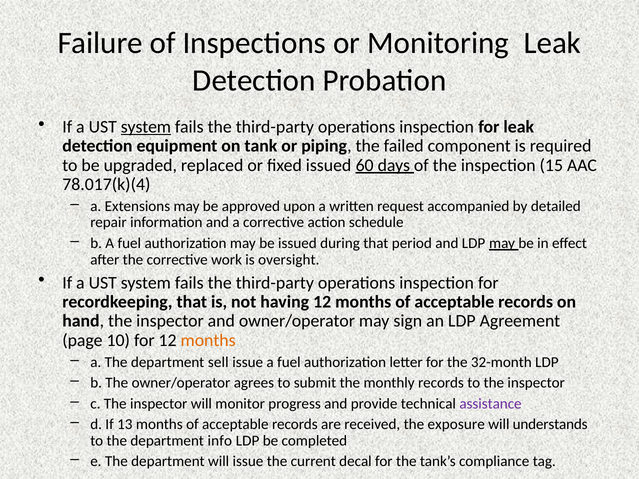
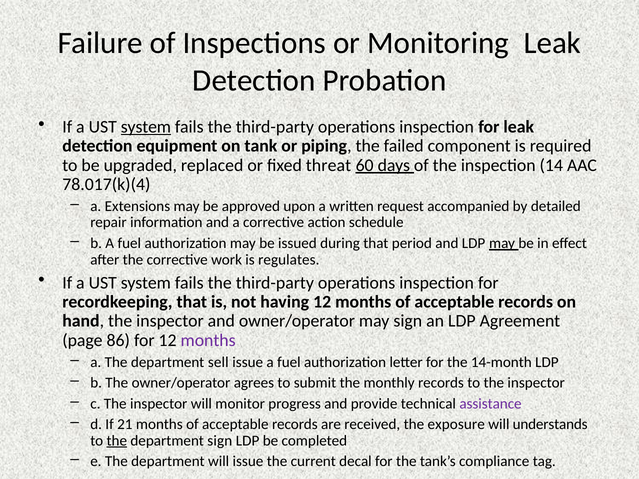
fixed issued: issued -> threat (328, 165)
15: 15 -> 14 (551, 165)
oversight: oversight -> regulates (289, 260)
10: 10 -> 86 (118, 340)
months colour: orange -> purple (208, 340)
32-month: 32-month -> 14-month (501, 362)
13: 13 -> 21 (125, 425)
the underline: none -> present (117, 441)
department info: info -> sign (220, 441)
